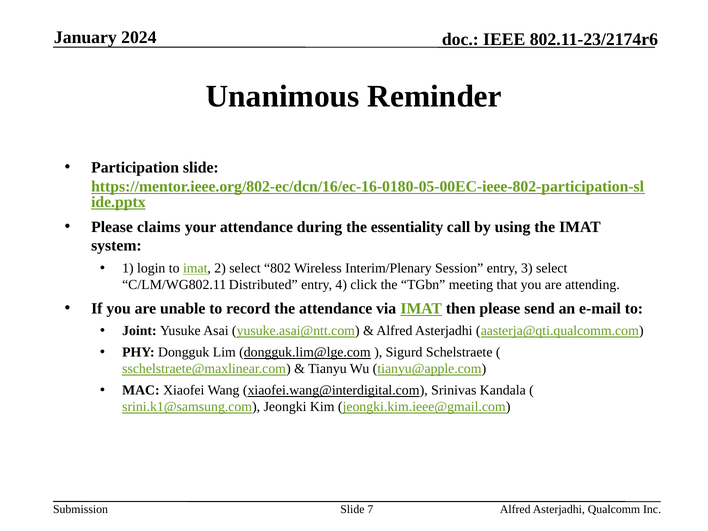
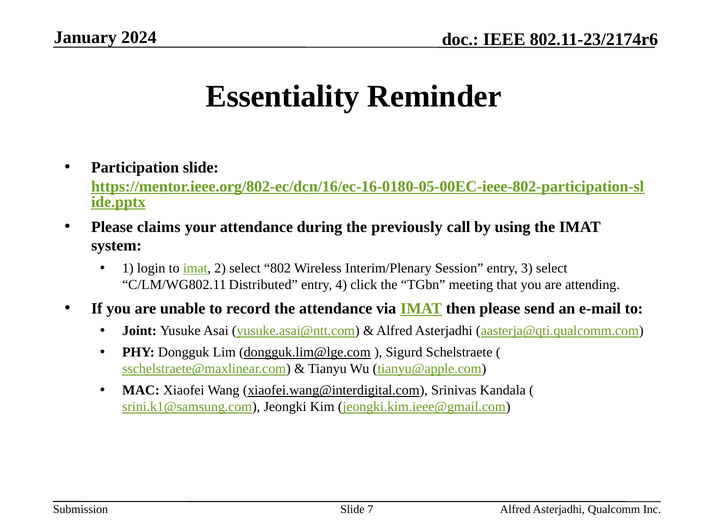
Unanimous: Unanimous -> Essentiality (283, 97)
essentiality: essentiality -> previously (407, 227)
